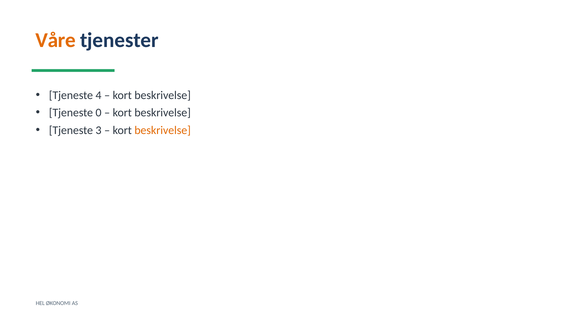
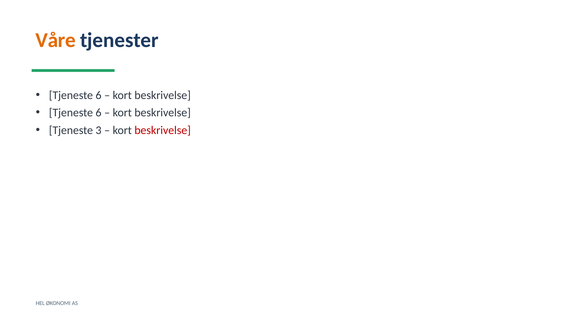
4: 4 -> 6 (99, 95)
0: 0 -> 6 (99, 113)
beskrivelse colour: orange -> red (163, 130)
